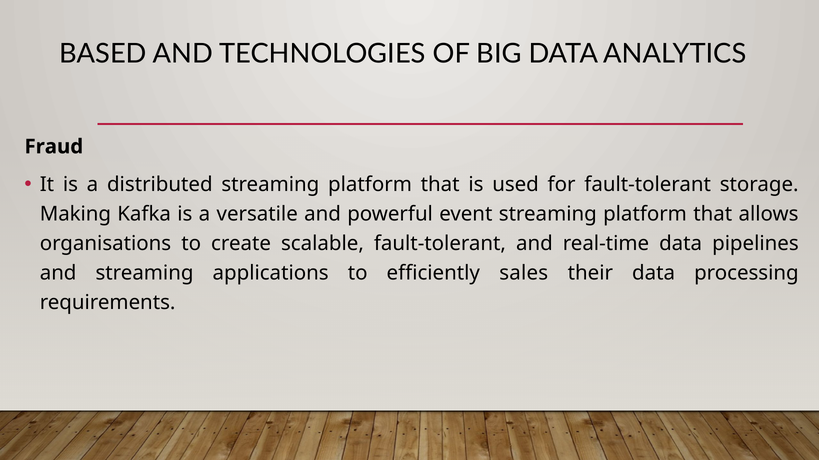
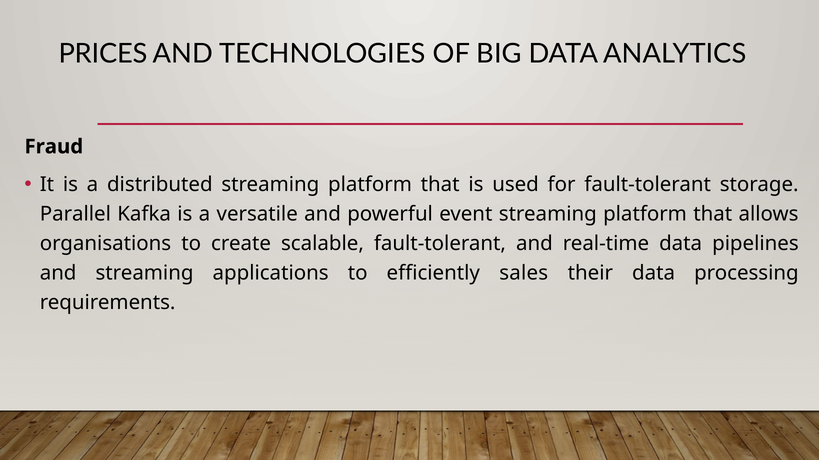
BASED: BASED -> PRICES (103, 54)
Making: Making -> Parallel (75, 214)
